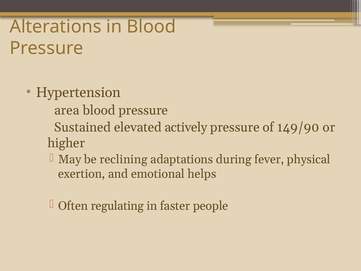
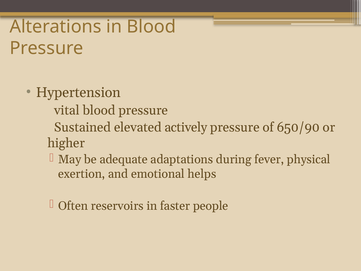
area: area -> vital (67, 110)
149/90: 149/90 -> 650/90 (298, 127)
reclining: reclining -> adequate (124, 159)
regulating: regulating -> reservoirs (117, 206)
